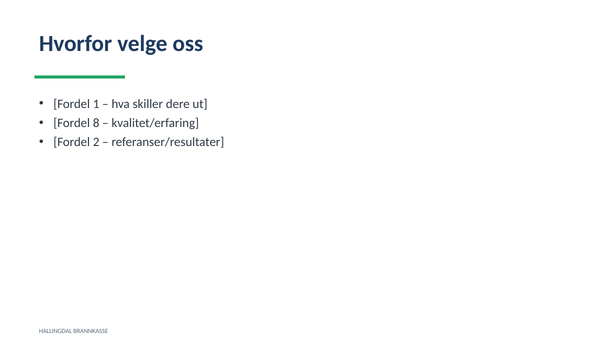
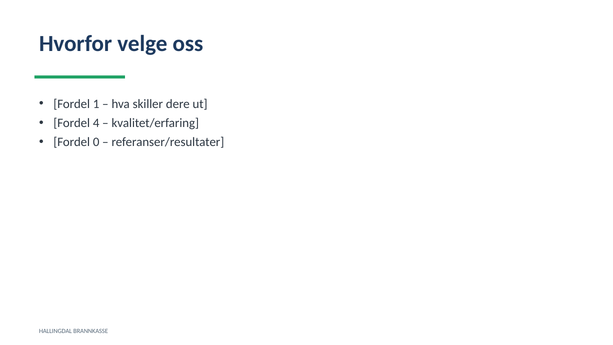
8: 8 -> 4 (96, 123)
2: 2 -> 0 (96, 142)
